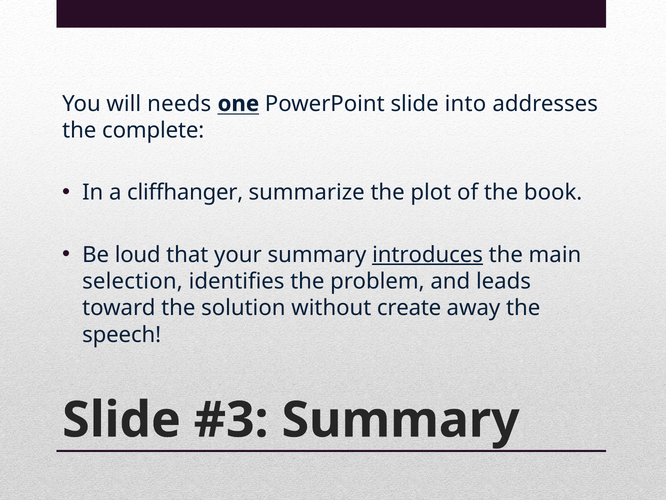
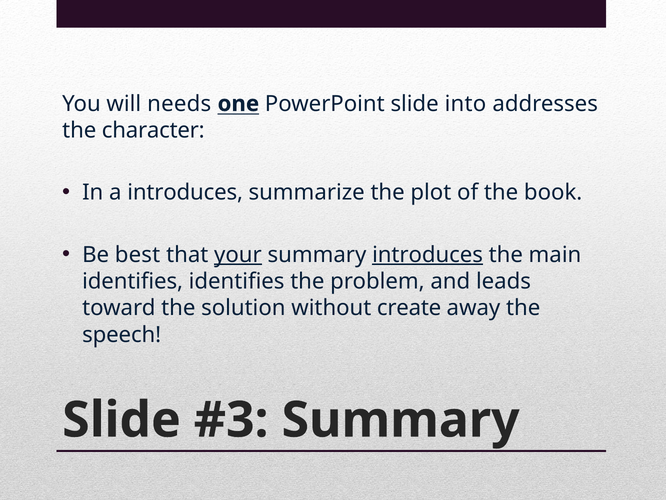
complete: complete -> character (153, 130)
a cliffhanger: cliffhanger -> introduces (185, 192)
loud: loud -> best (137, 255)
your underline: none -> present (238, 255)
selection: selection -> identifies (133, 281)
